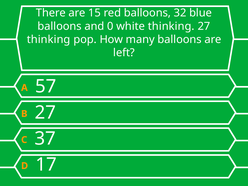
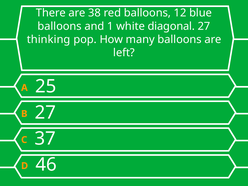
15: 15 -> 38 (94, 13)
32: 32 -> 12 (180, 13)
0: 0 -> 1 (110, 26)
white thinking: thinking -> diagonal (171, 26)
57: 57 -> 25 (46, 86)
17: 17 -> 46 (46, 165)
